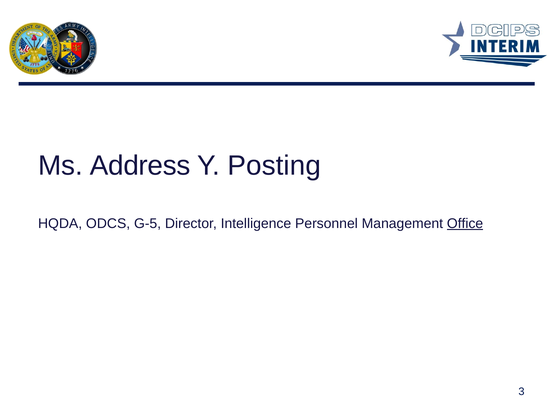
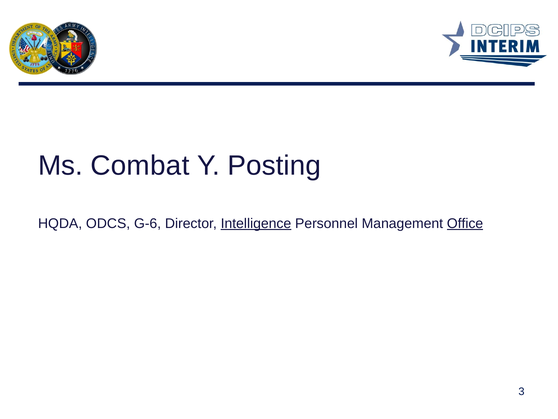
Address: Address -> Combat (140, 166)
G-5: G-5 -> G-6 (148, 223)
Intelligence underline: none -> present (256, 223)
